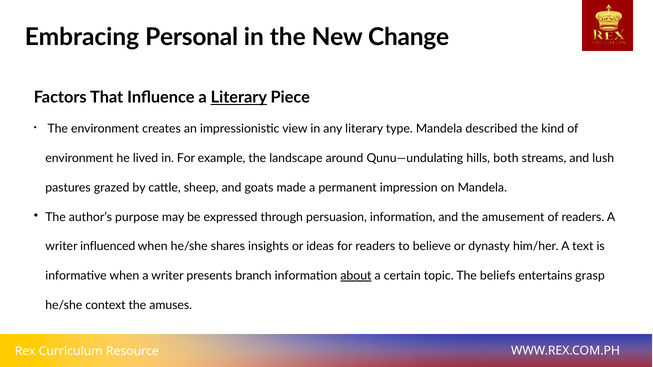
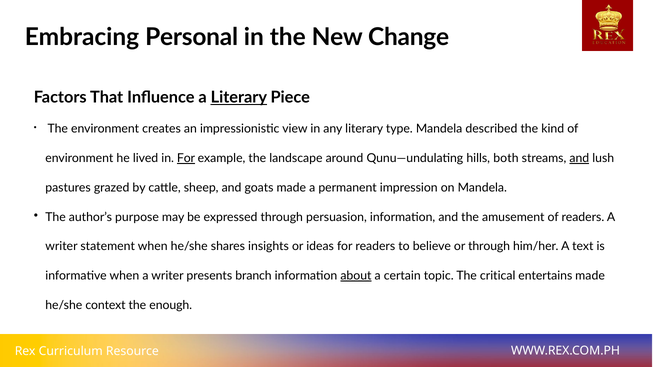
For underline: none -> present (186, 158)
and underline: none -> present (579, 158)
influenced: influenced -> statement (108, 247)
or dynasty: dynasty -> through (489, 247)
beliefs: beliefs -> critical (498, 276)
entertains grasp: grasp -> made (590, 276)
amuses: amuses -> enough (171, 305)
